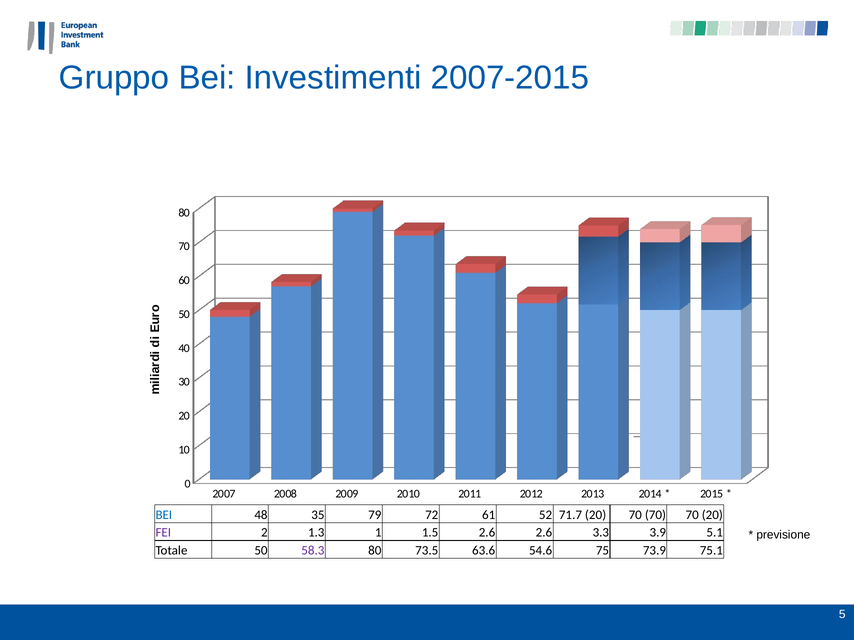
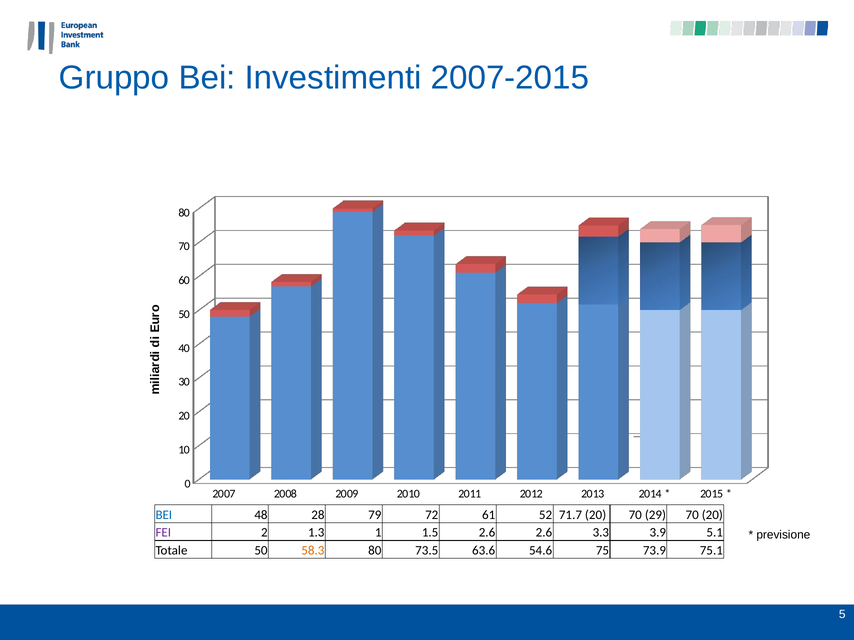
35: 35 -> 28 (318, 515)
20 70 70: 70 -> 29 (655, 515)
58.3 colour: purple -> orange (313, 551)
